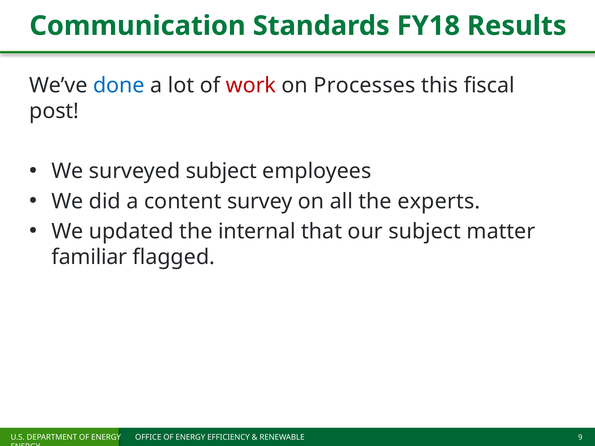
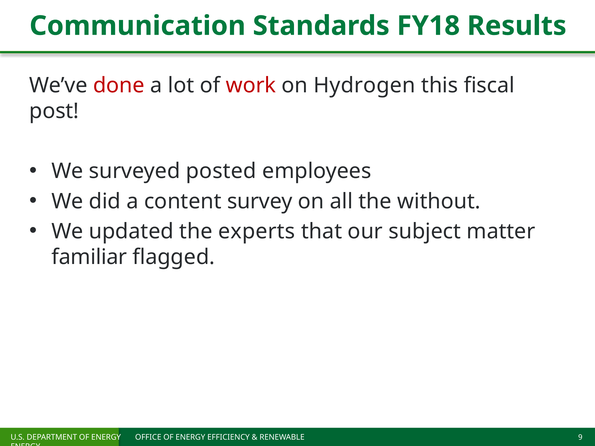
done colour: blue -> red (119, 85)
Processes: Processes -> Hydrogen (364, 85)
surveyed subject: subject -> posted (221, 171)
experts: experts -> without (439, 201)
internal: internal -> experts (257, 231)
